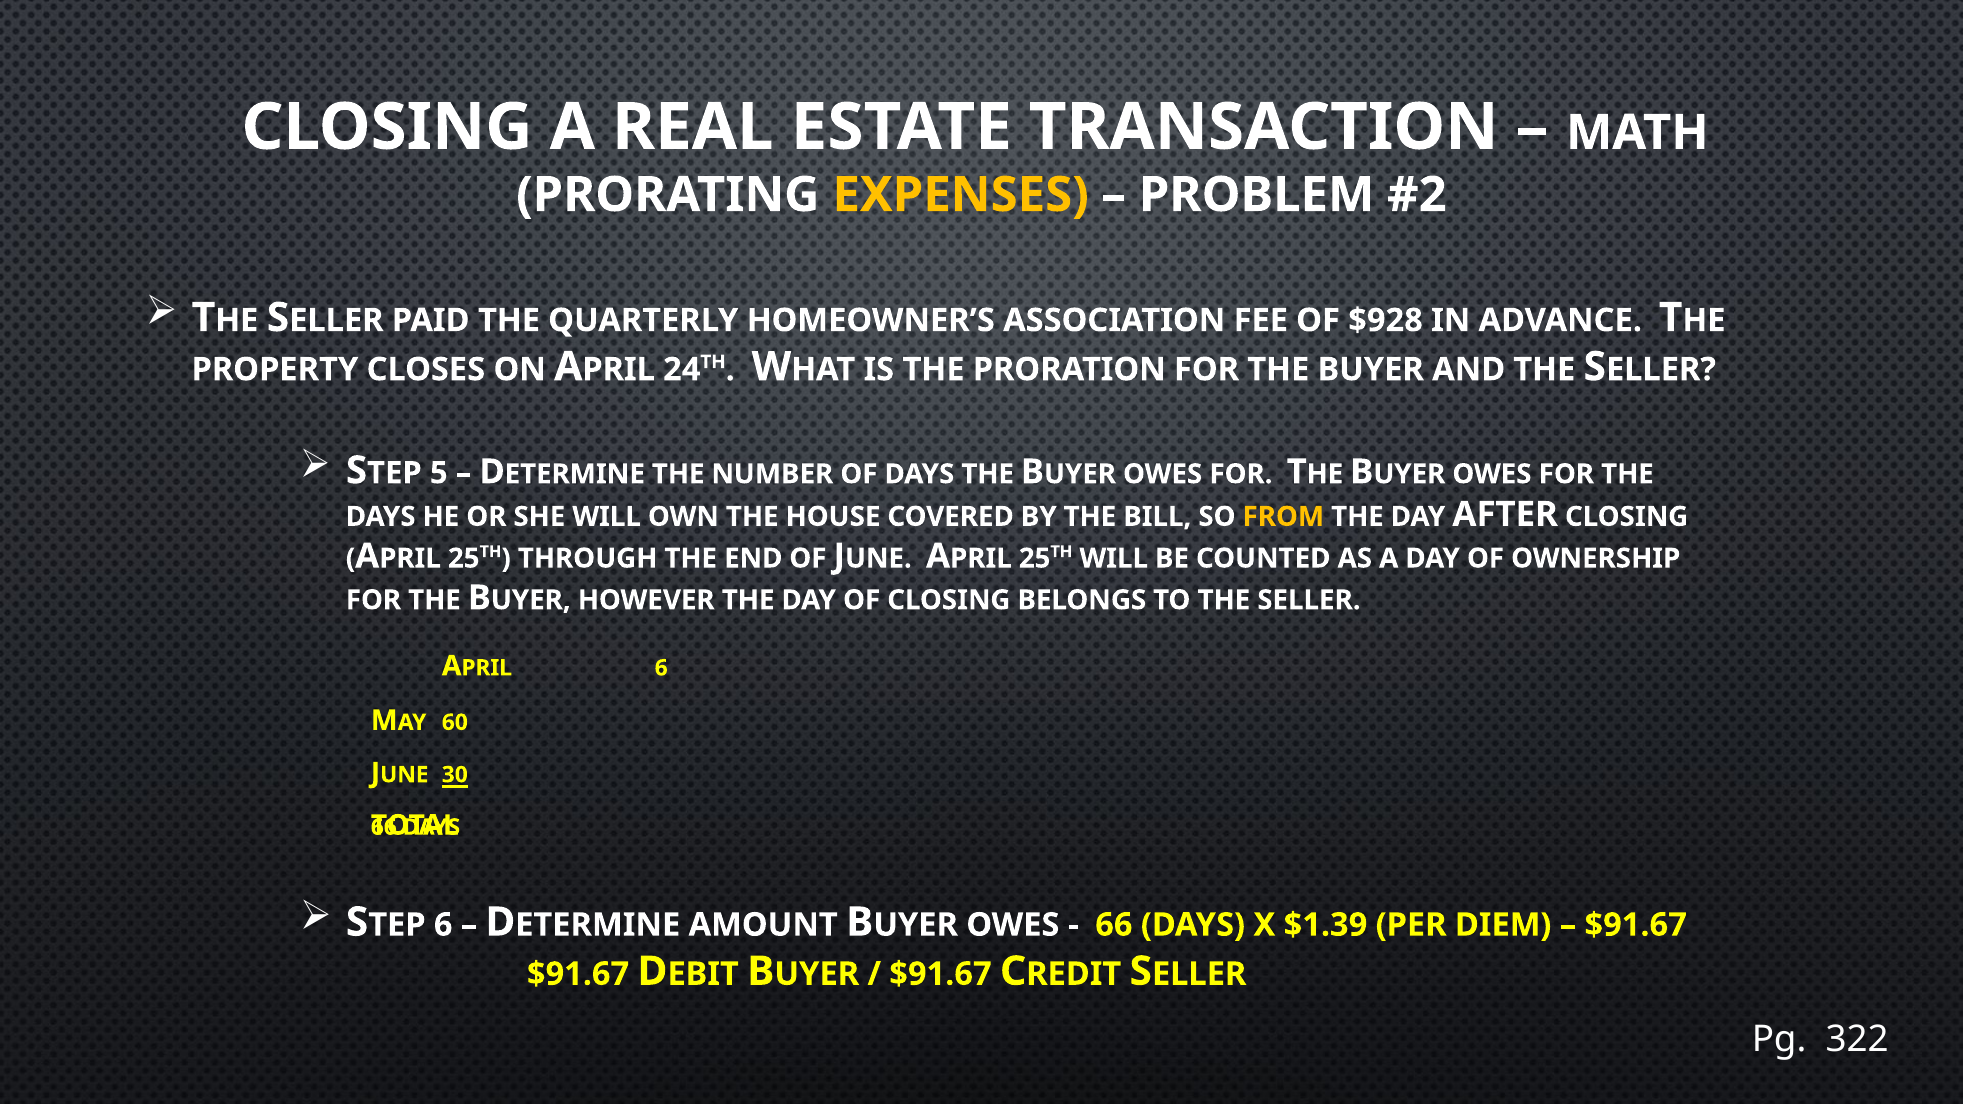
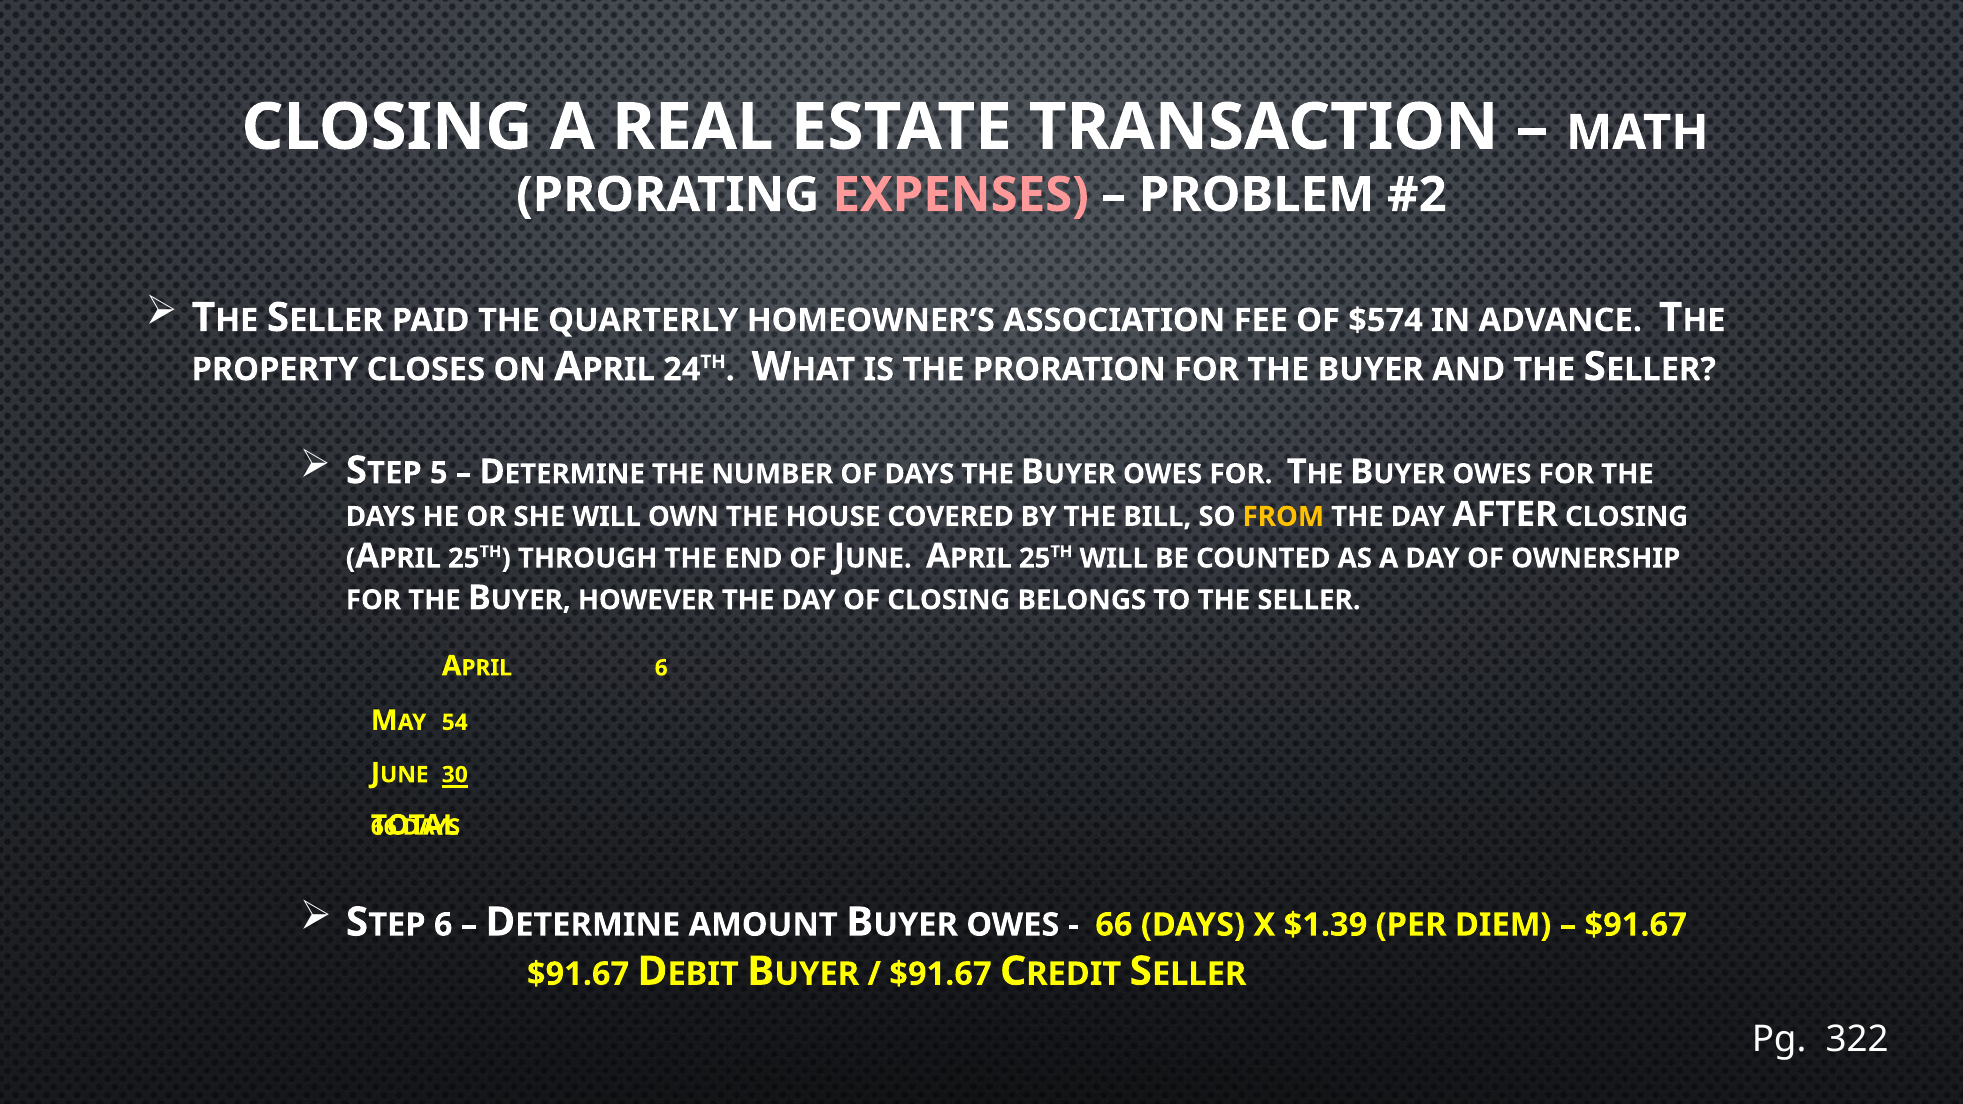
EXPENSES colour: yellow -> pink (961, 195)
$928: $928 -> $574 (1386, 320)
60: 60 -> 54 (455, 722)
